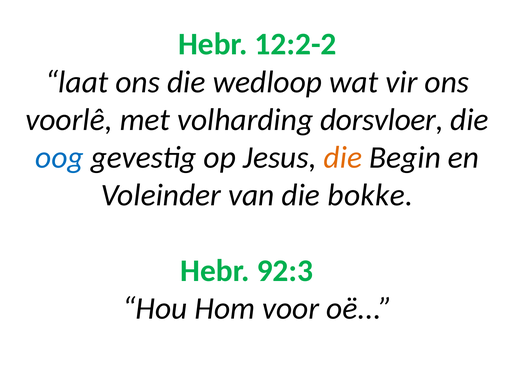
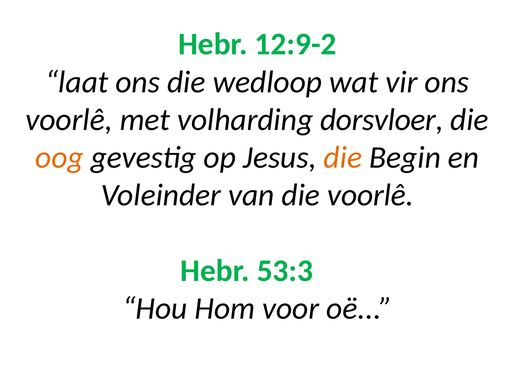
12:2-2: 12:2-2 -> 12:9-2 (296, 44)
oog colour: blue -> orange (59, 158)
die bokke: bokke -> voorlê (370, 195)
92:3: 92:3 -> 53:3 (285, 271)
